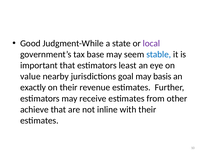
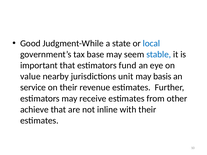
local colour: purple -> blue (151, 43)
least: least -> fund (128, 66)
goal: goal -> unit (126, 77)
exactly: exactly -> service (33, 88)
